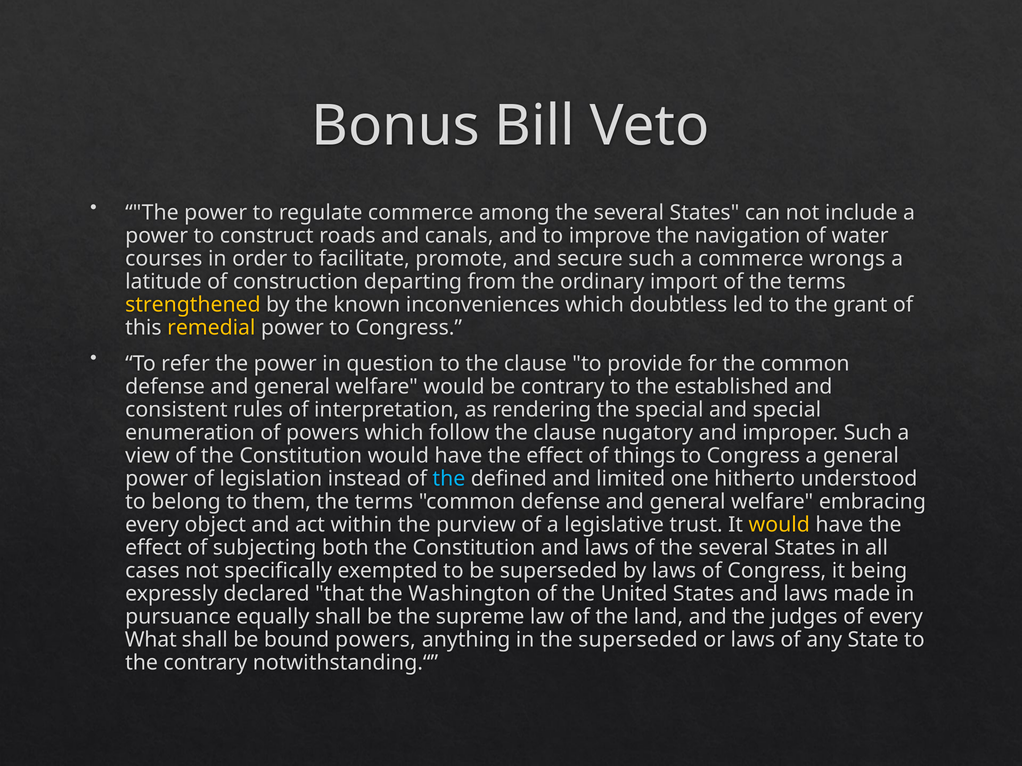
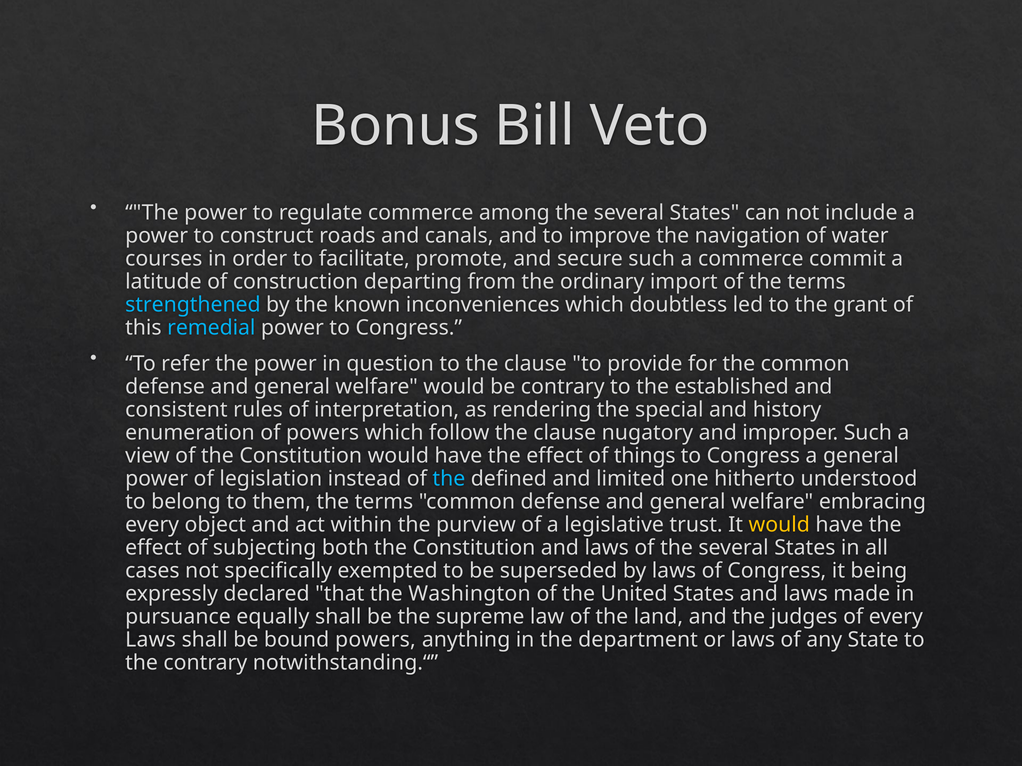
wrongs: wrongs -> commit (847, 259)
strengthened colour: yellow -> light blue (193, 305)
remedial colour: yellow -> light blue (211, 328)
and special: special -> history (787, 410)
What: What -> Laws (151, 640)
the superseded: superseded -> department (638, 640)
